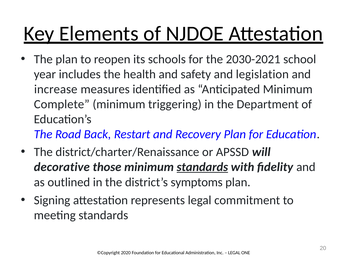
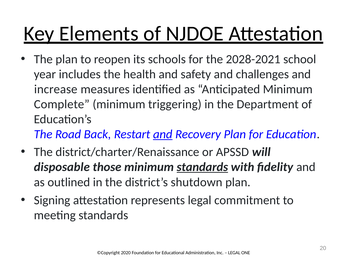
2030-2021: 2030-2021 -> 2028-2021 (253, 59)
legislation: legislation -> challenges (262, 74)
and underline: none -> present (163, 134)
decorative: decorative -> disposable (62, 167)
symptoms: symptoms -> shutdown (197, 182)
